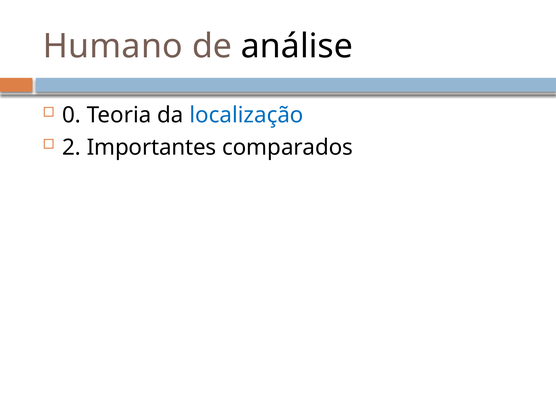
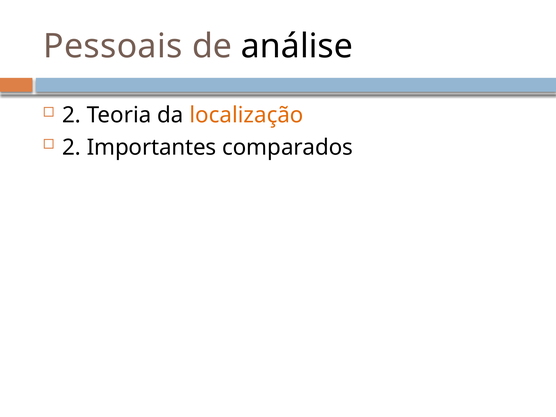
Humano: Humano -> Pessoais (113, 46)
0: 0 -> 2 (72, 115)
localização colour: blue -> orange (246, 115)
